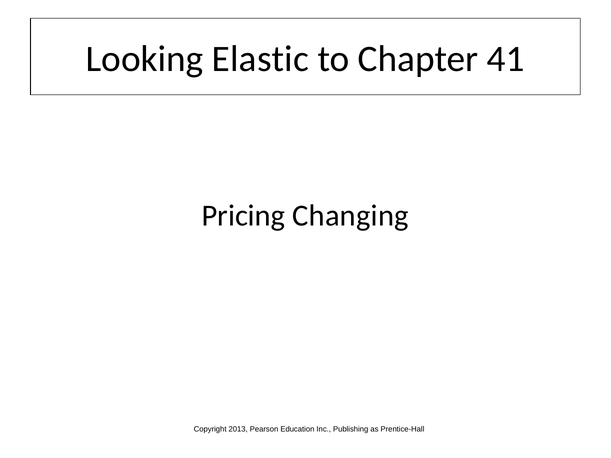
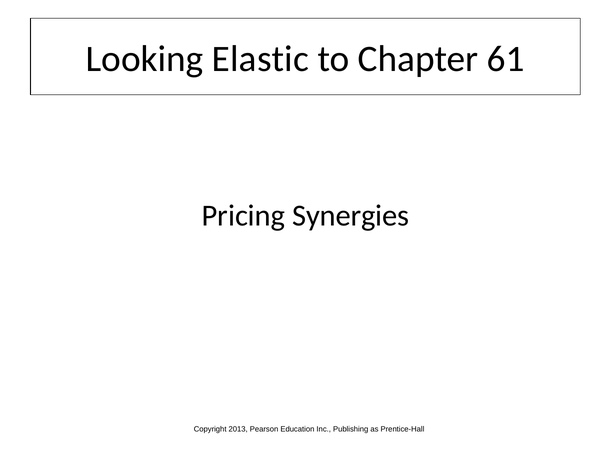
41: 41 -> 61 (506, 59)
Changing: Changing -> Synergies (351, 216)
